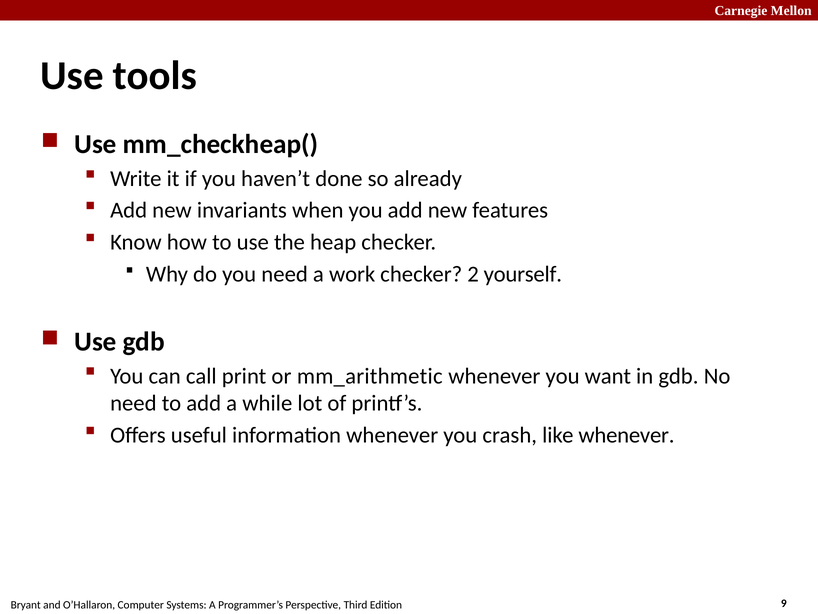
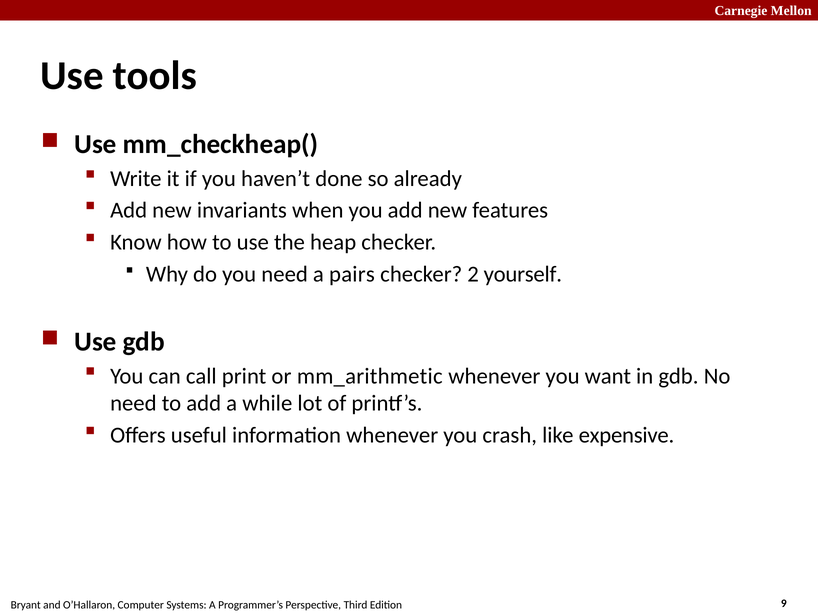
work: work -> pairs (352, 274)
like whenever: whenever -> expensive (626, 435)
